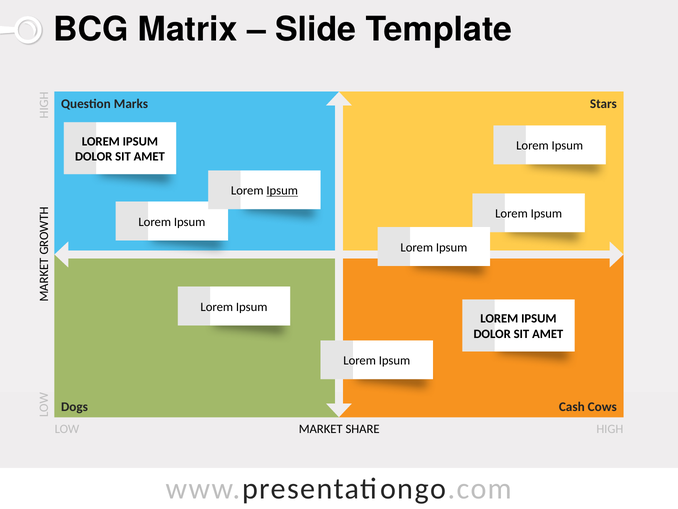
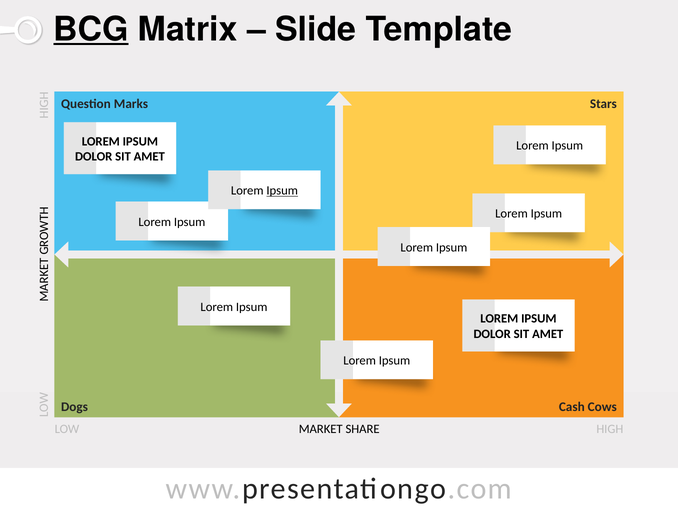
BCG underline: none -> present (91, 29)
